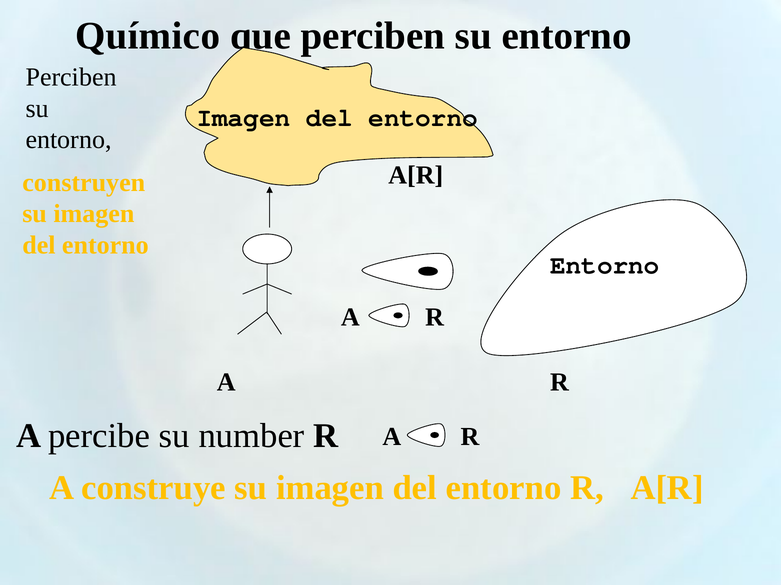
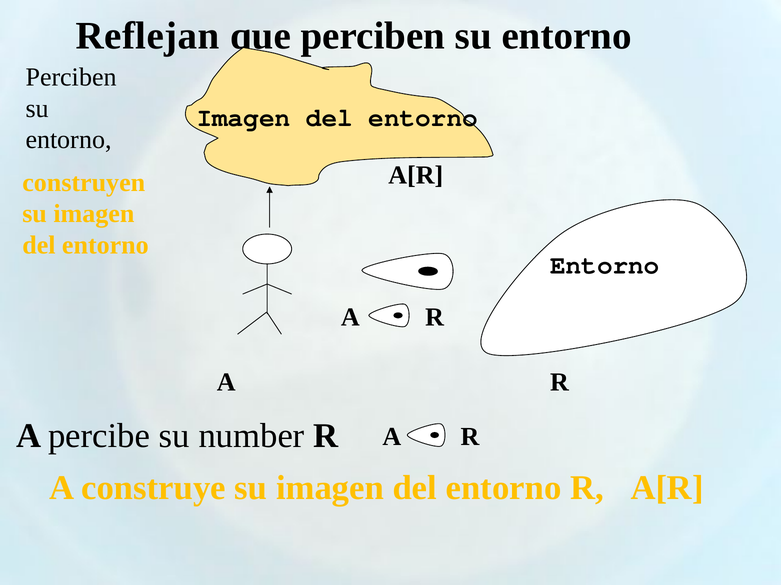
Químico: Químico -> Reflejan (148, 36)
